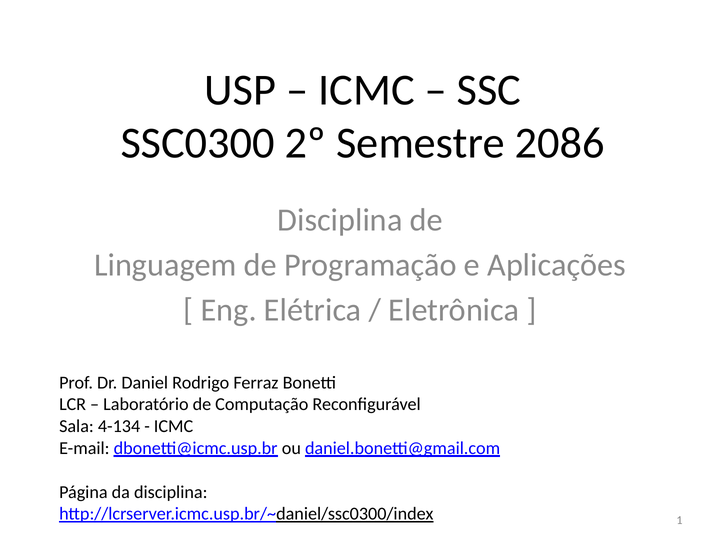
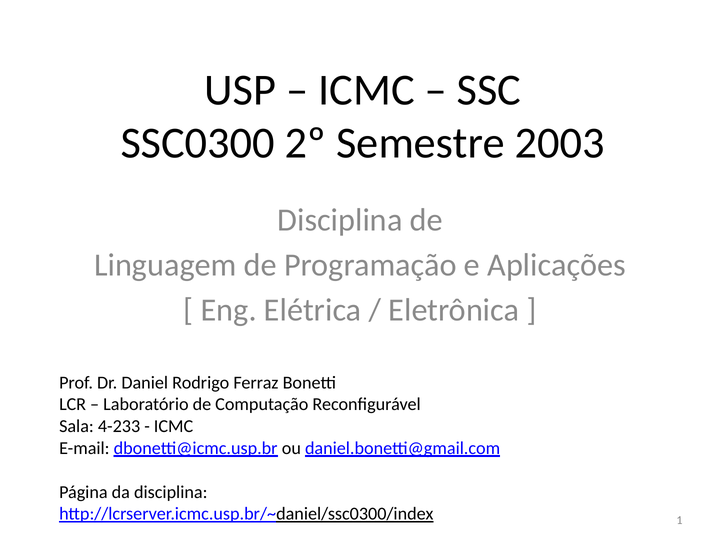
2086: 2086 -> 2003 (560, 143)
4-134: 4-134 -> 4-233 (119, 426)
